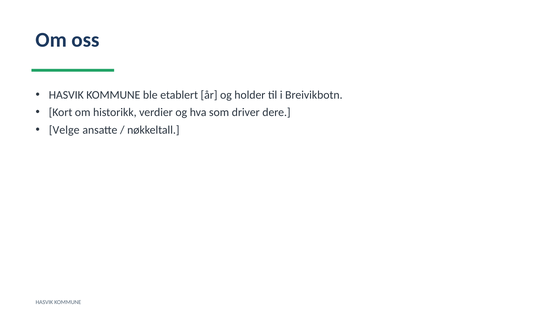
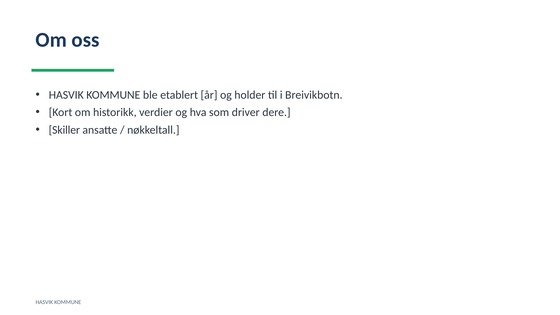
Velge: Velge -> Skiller (64, 130)
